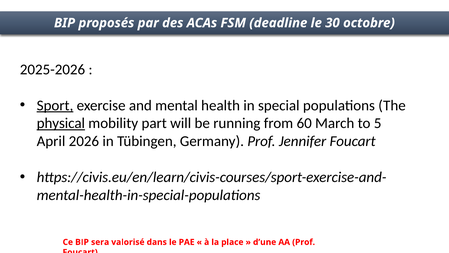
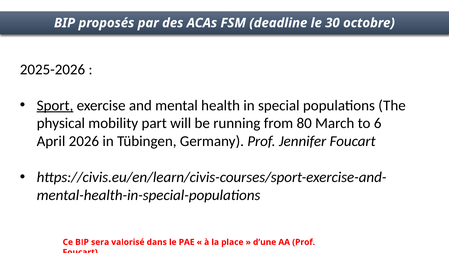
physical underline: present -> none (61, 123)
60: 60 -> 80 (304, 123)
5: 5 -> 6 (378, 123)
